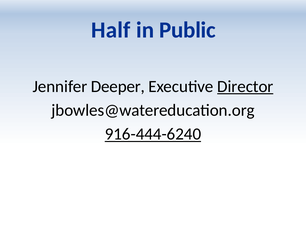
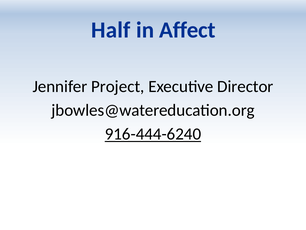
Public: Public -> Affect (187, 30)
Deeper: Deeper -> Project (118, 86)
Director underline: present -> none (245, 86)
